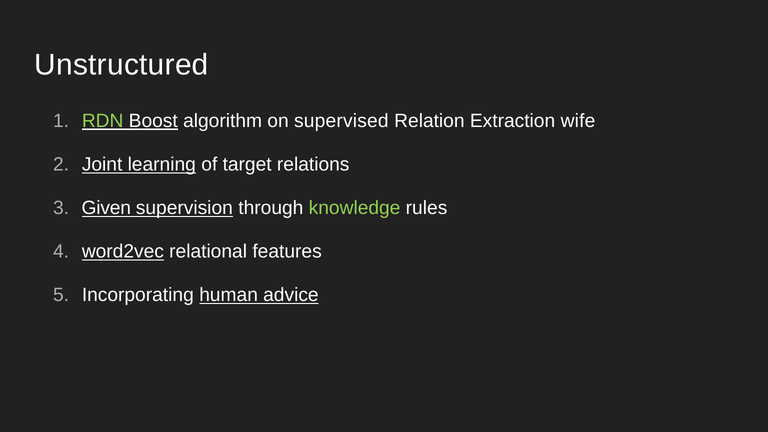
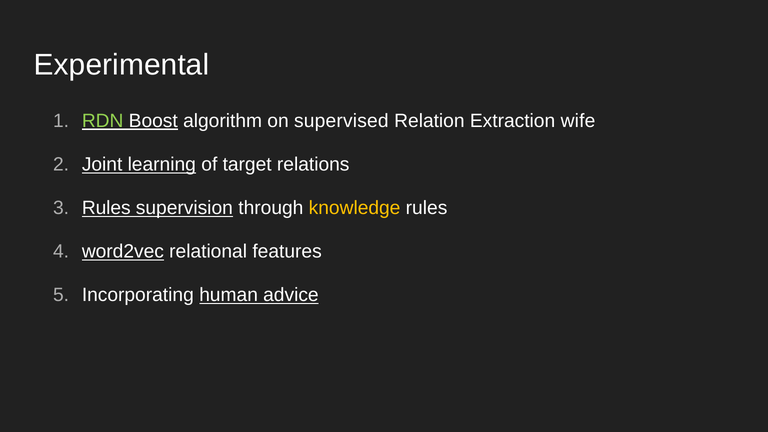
Unstructured: Unstructured -> Experimental (122, 65)
Given: Given -> Rules (106, 208)
knowledge colour: light green -> yellow (355, 208)
